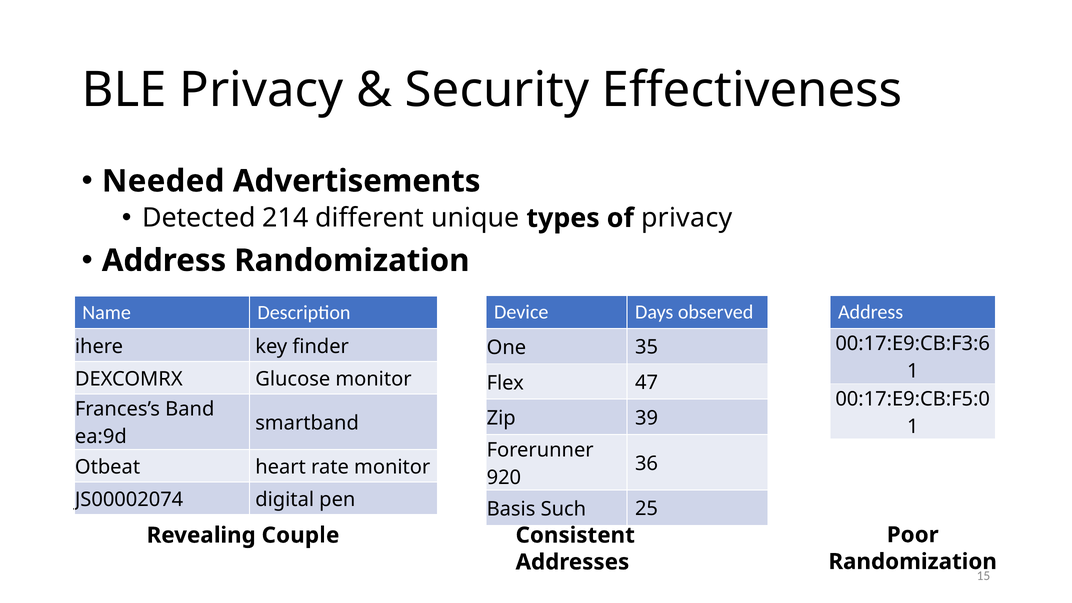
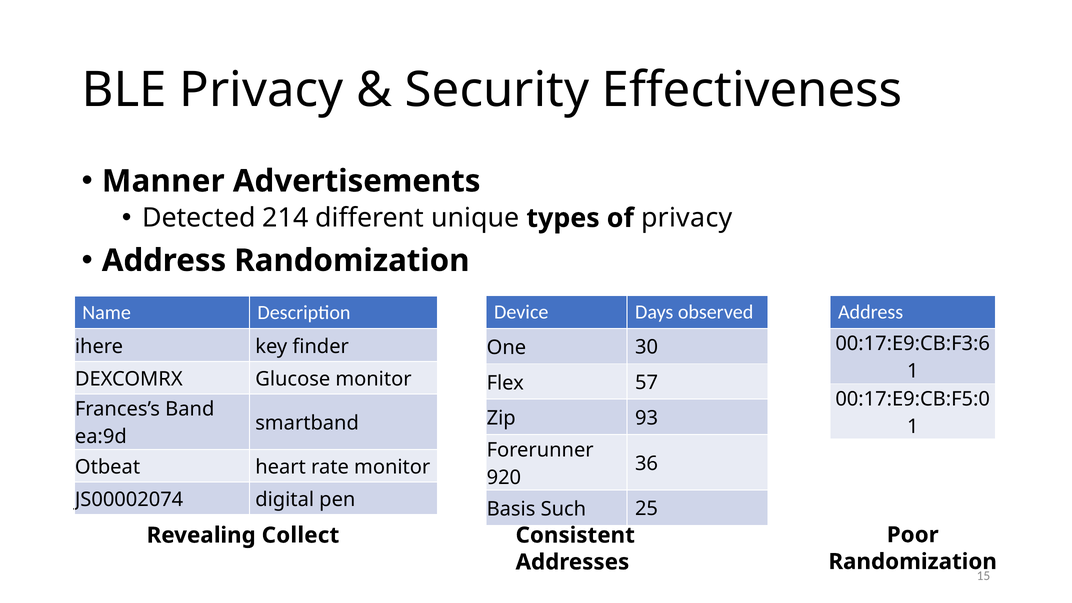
Needed: Needed -> Manner (163, 181)
35: 35 -> 30 (647, 347)
47: 47 -> 57 (647, 383)
39: 39 -> 93 (647, 418)
Couple: Couple -> Collect (300, 535)
